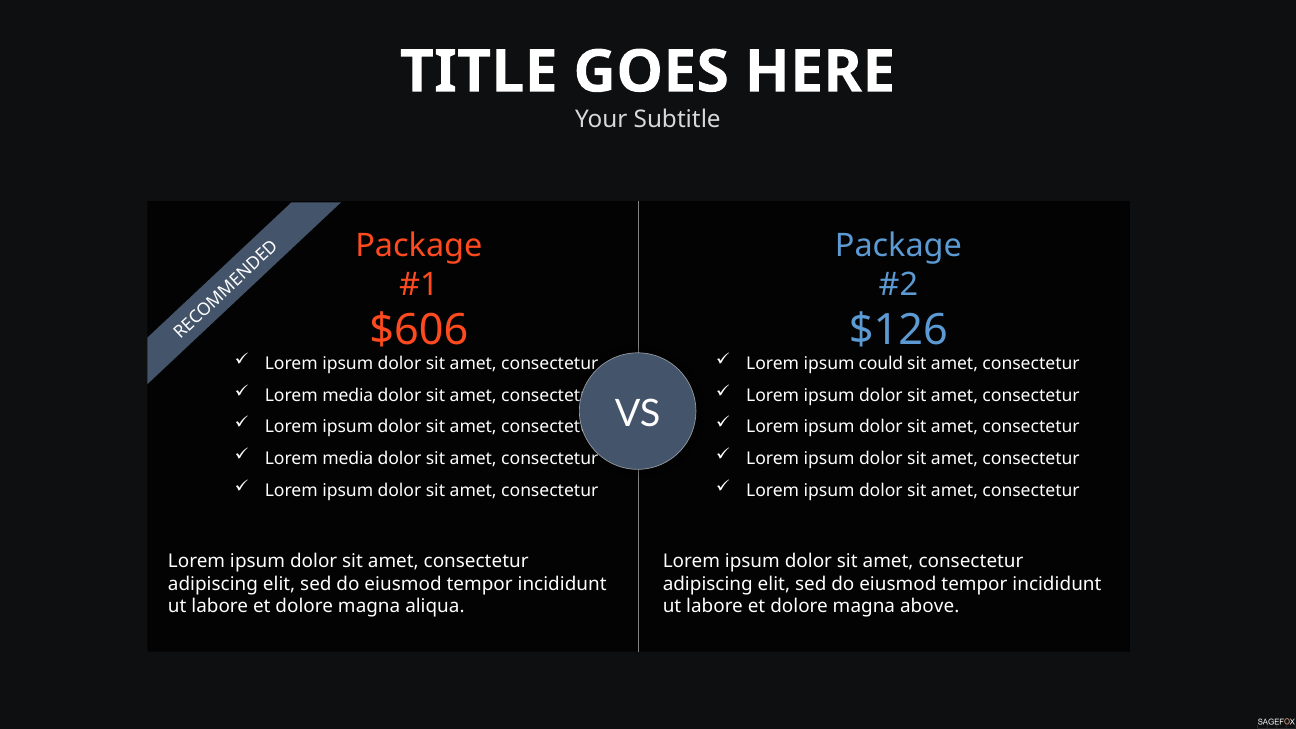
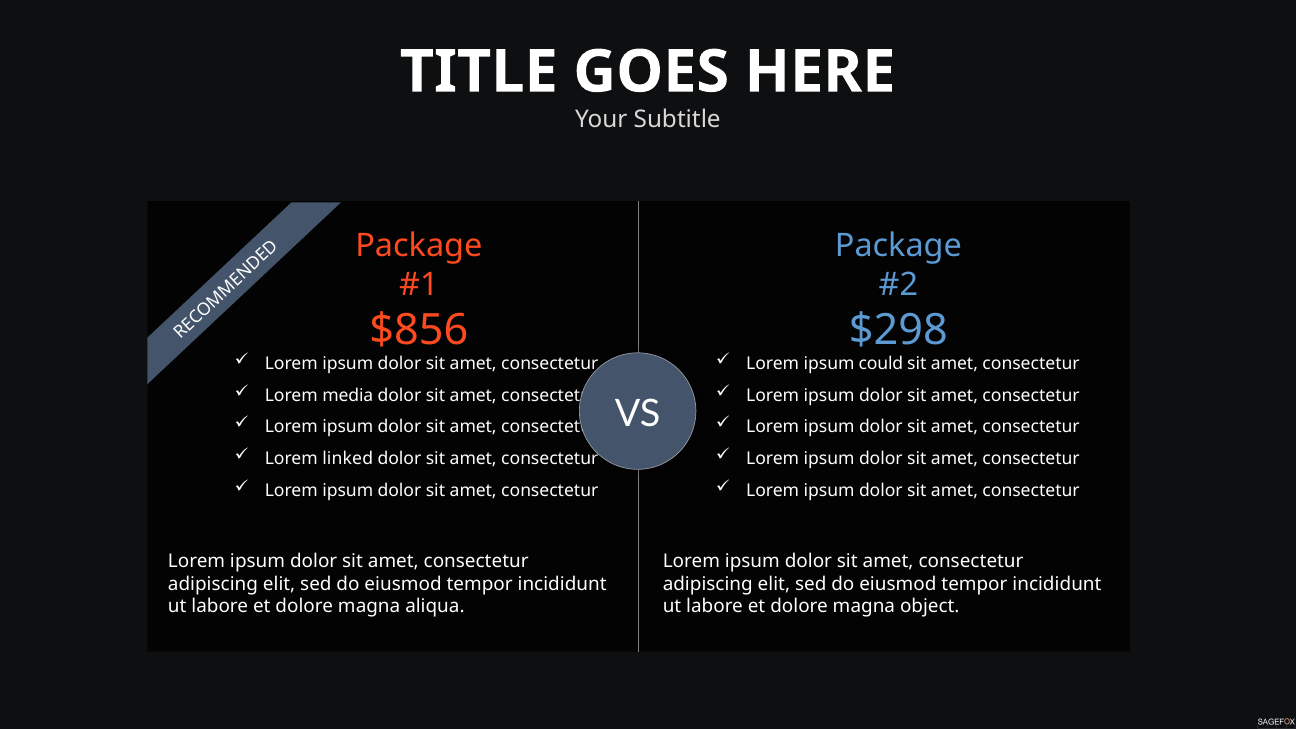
$606: $606 -> $856 (419, 330)
$126: $126 -> $298 (898, 330)
media: media -> linked (348, 459)
above: above -> object (930, 607)
